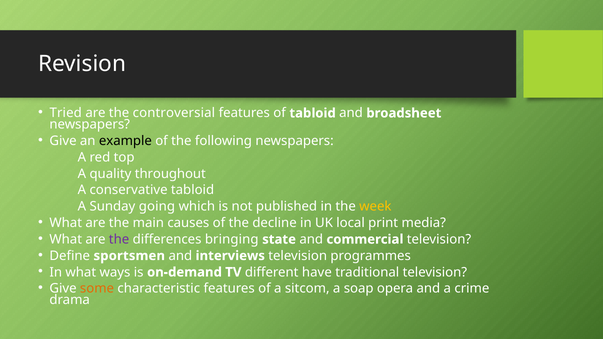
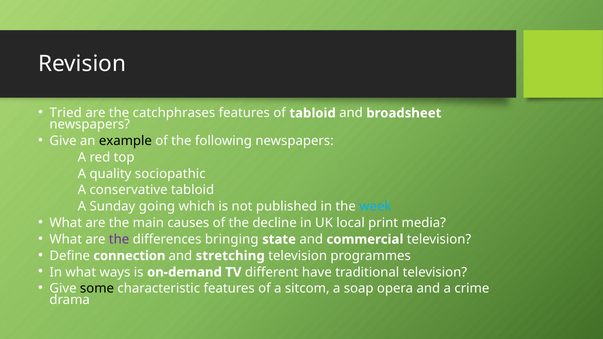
controversial: controversial -> catchphrases (174, 113)
throughout: throughout -> sociopathic (170, 174)
week colour: yellow -> light blue (375, 207)
sportsmen: sportsmen -> connection (129, 256)
interviews: interviews -> stretching (230, 256)
some colour: orange -> black (97, 289)
